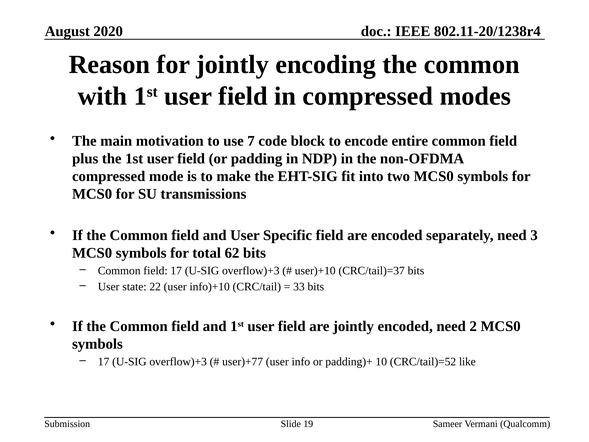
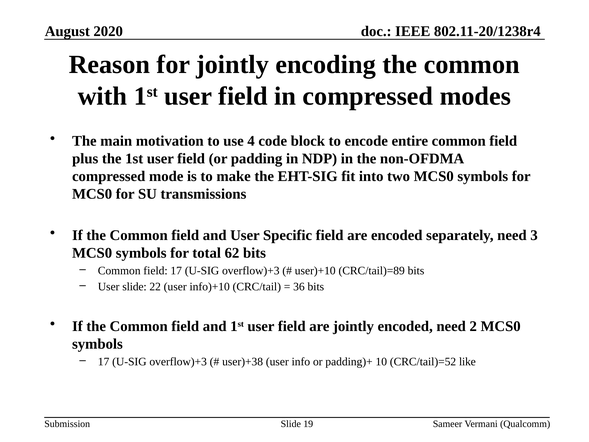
7: 7 -> 4 (251, 141)
CRC/tail)=37: CRC/tail)=37 -> CRC/tail)=89 (372, 271)
User state: state -> slide (135, 287)
33: 33 -> 36 (299, 287)
user)+77: user)+77 -> user)+38 (243, 362)
